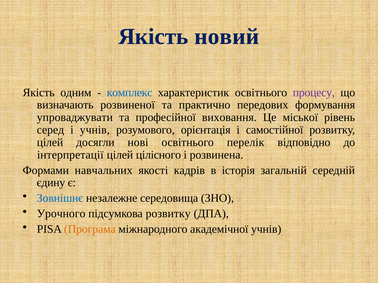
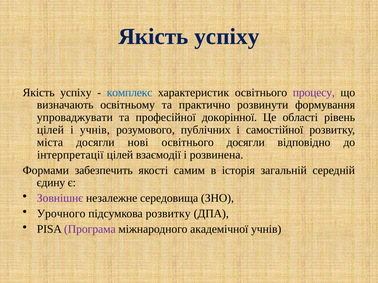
новий: новий -> успіху (227, 37)
одним: одним -> успіху (76, 93)
розвиненої: розвиненої -> освітньому (128, 105)
передових: передових -> розвинути (263, 105)
виховання: виховання -> докорінної (229, 118)
міської: міської -> області (300, 118)
серед: серед -> цілей (50, 130)
орієнтація: орієнтація -> публічних (206, 130)
цілей: цілей -> міста (50, 143)
освітнього перелік: перелік -> досягли (246, 143)
цілісного: цілісного -> взаємодії (158, 155)
навчальних: навчальних -> забезпечить (104, 171)
кадрів: кадрів -> самим (189, 171)
Зовнішнє colour: blue -> purple (60, 198)
Програма colour: orange -> purple (90, 229)
